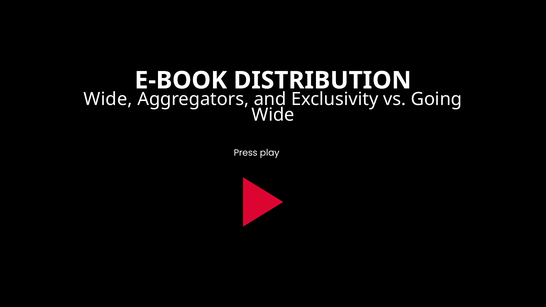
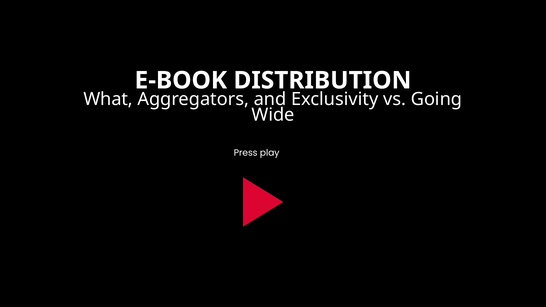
Wide: Wide -> What (108, 99)
